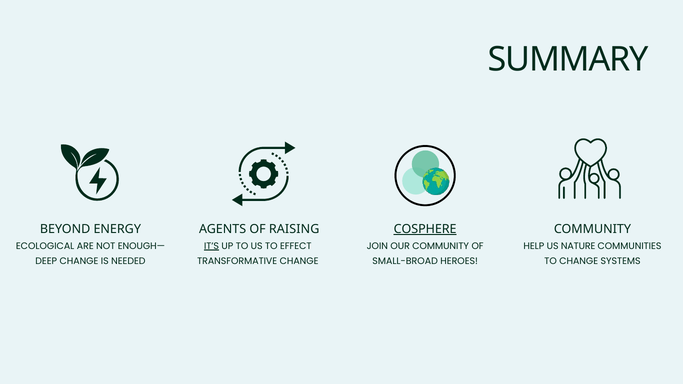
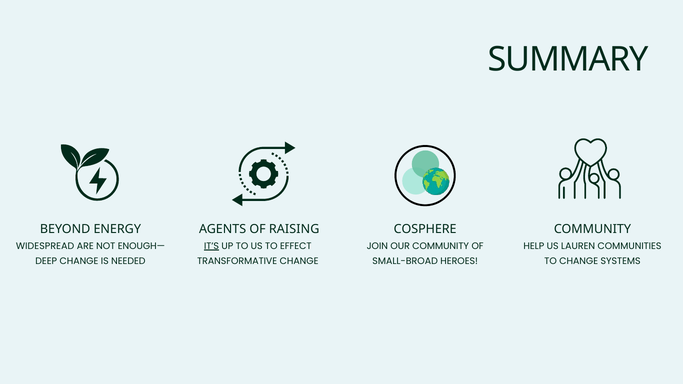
COSPHERE underline: present -> none (425, 229)
ECOLOGICAL: ECOLOGICAL -> WIDESPREAD (45, 246)
NATURE: NATURE -> LAUREN (578, 246)
